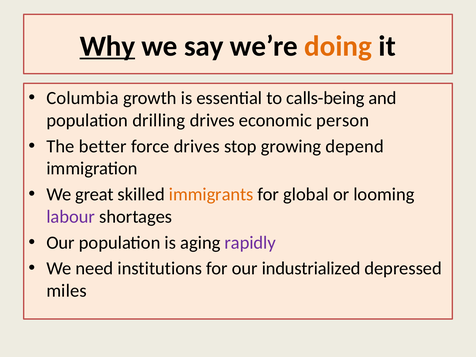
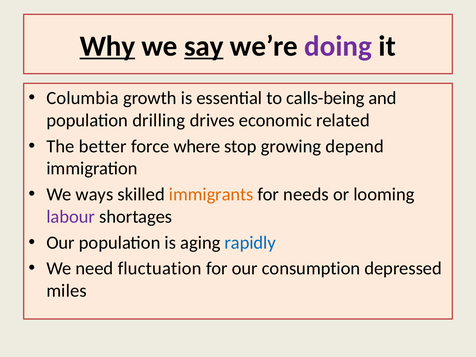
say underline: none -> present (204, 46)
doing colour: orange -> purple (338, 46)
person: person -> related (343, 120)
force drives: drives -> where (197, 146)
great: great -> ways (94, 194)
global: global -> needs (306, 194)
rapidly colour: purple -> blue (250, 243)
institutions: institutions -> fluctuation (160, 269)
industrialized: industrialized -> consumption (311, 269)
